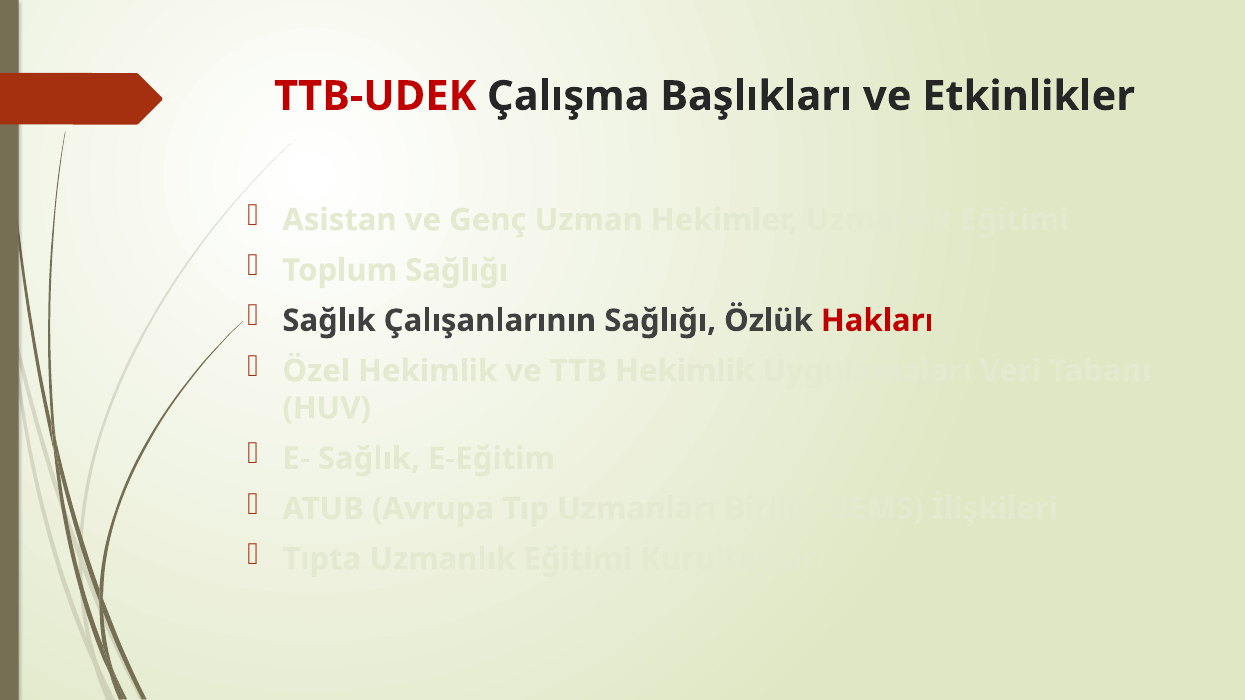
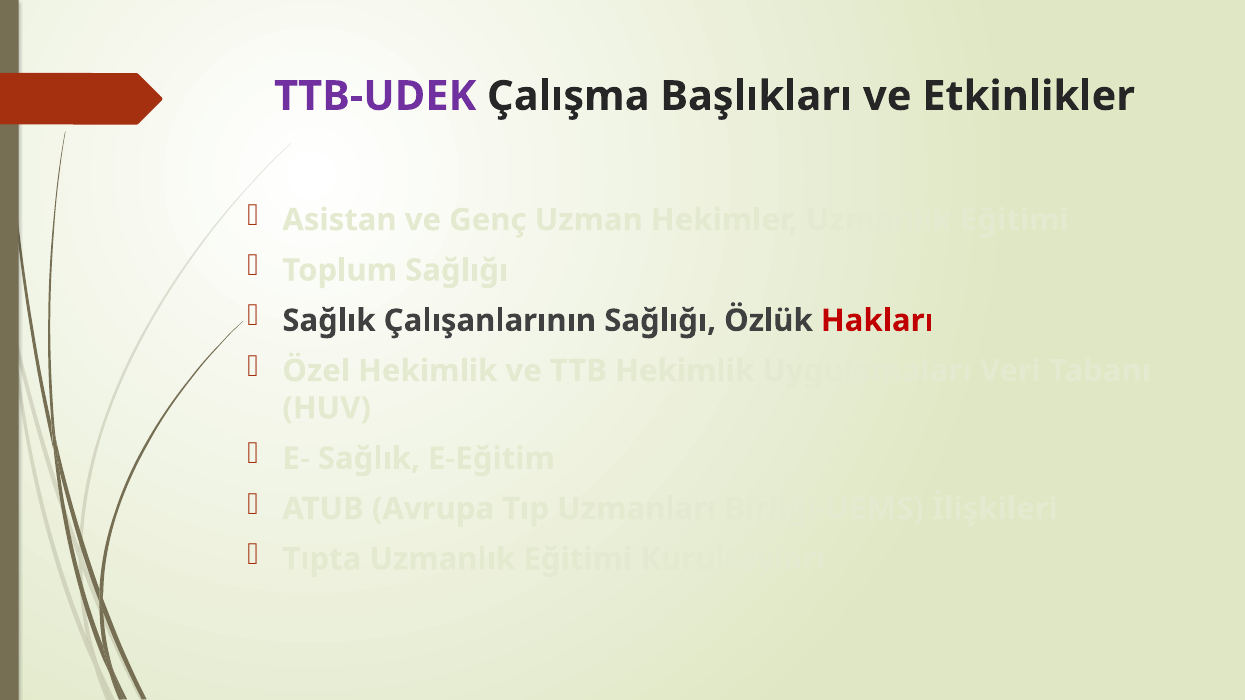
TTB-UDEK colour: red -> purple (375, 96)
